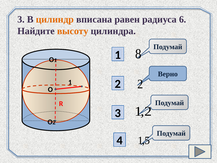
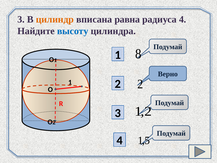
равен: равен -> равна (127, 19)
радиуса 6: 6 -> 4 (183, 19)
высоту colour: orange -> blue (73, 31)
